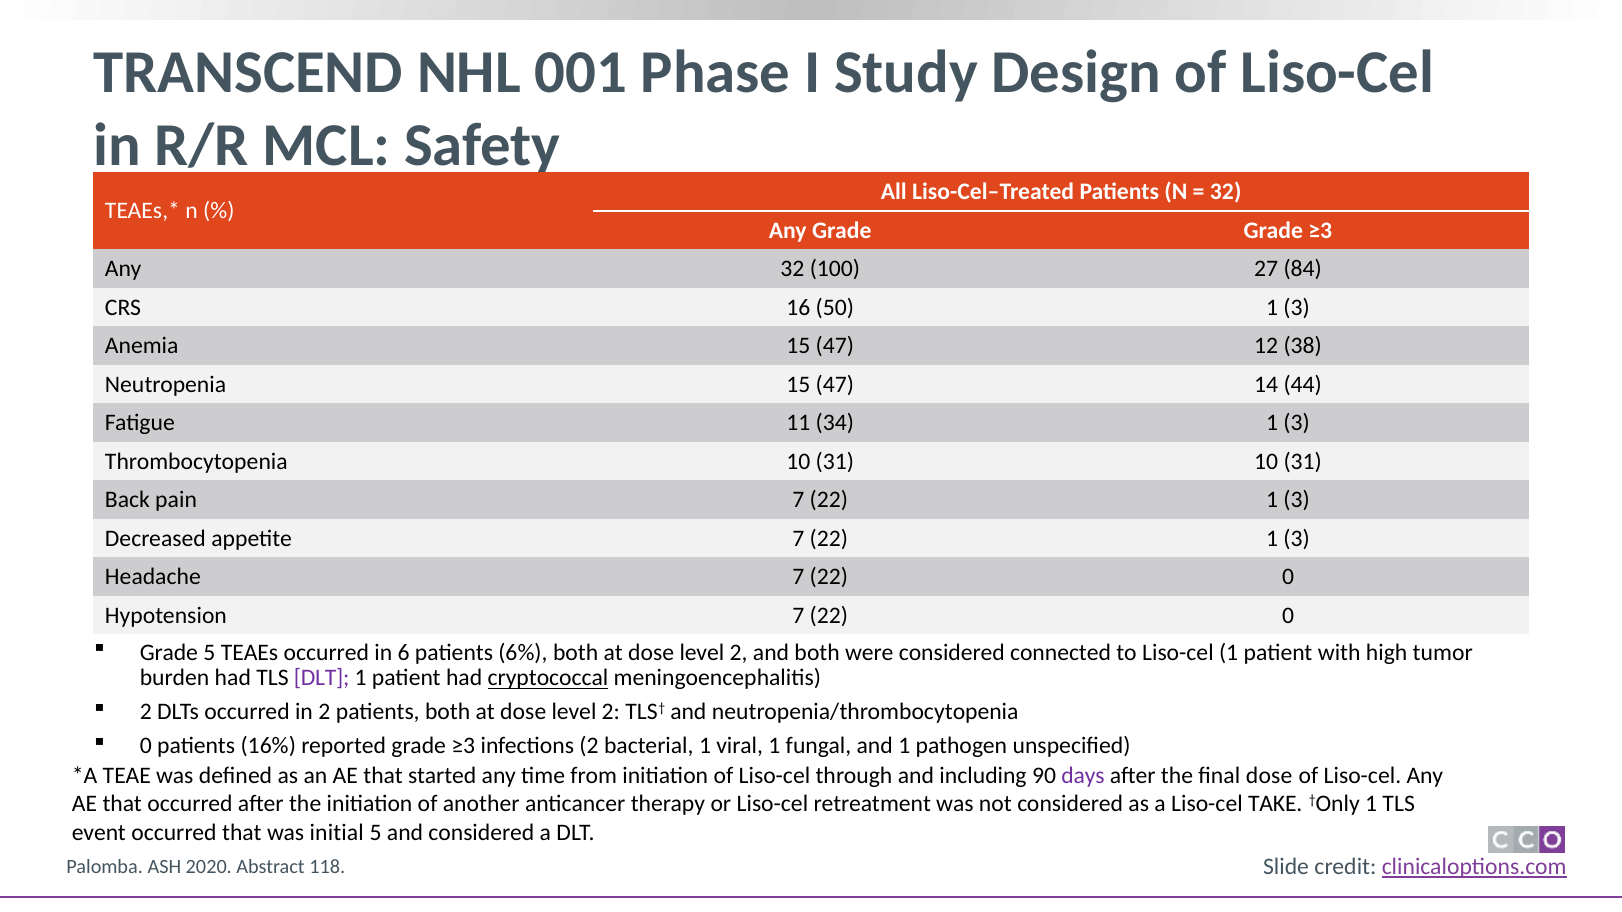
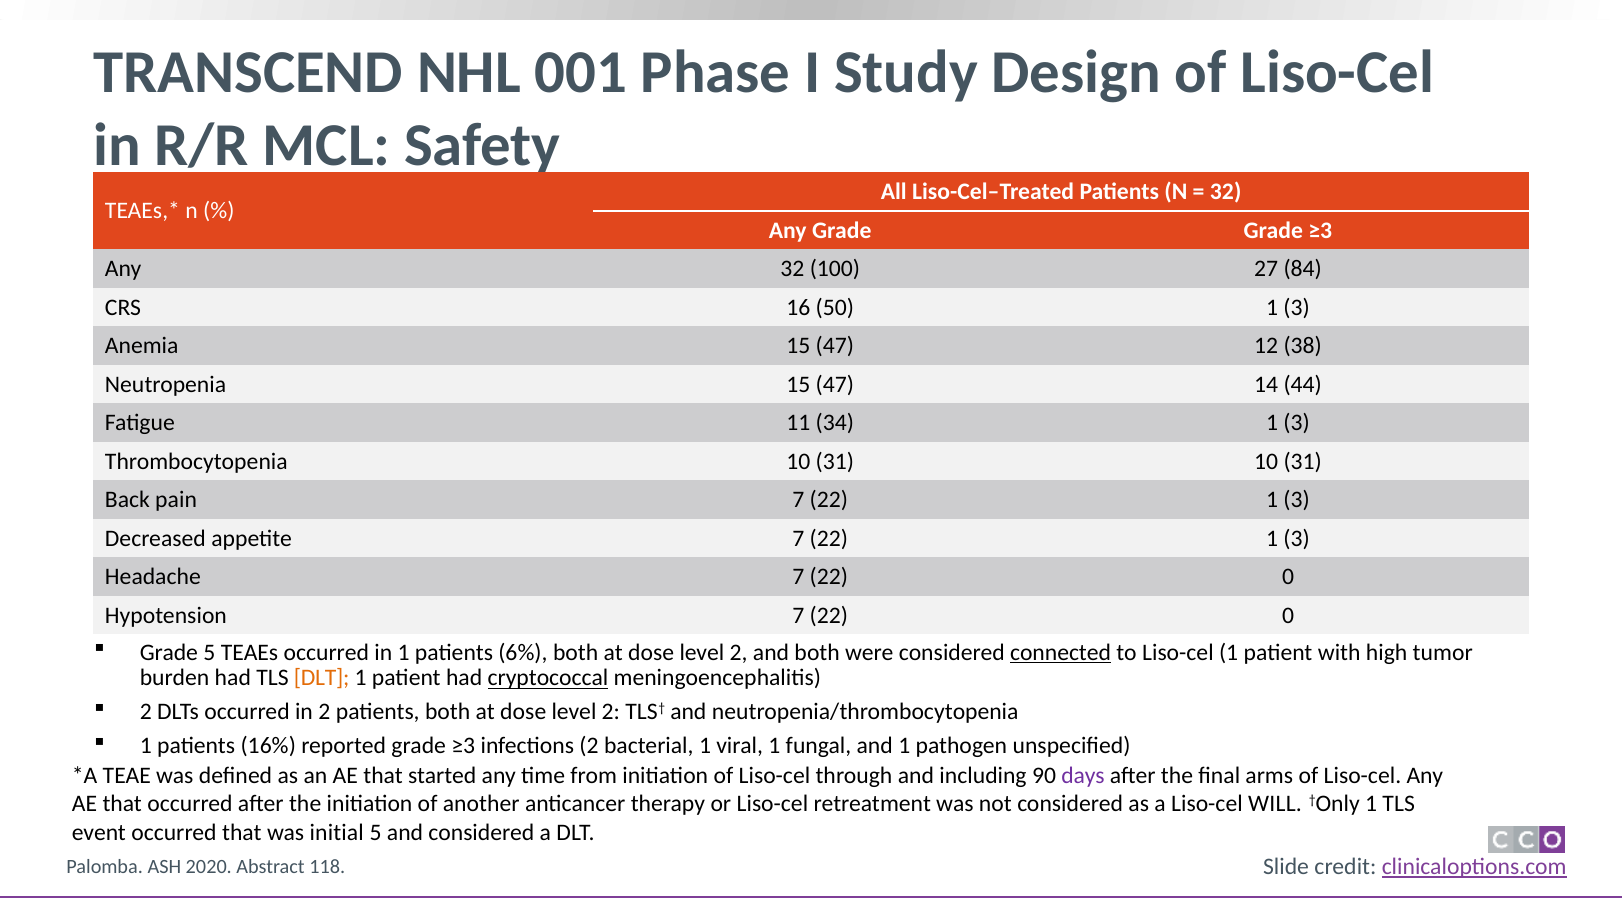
in 6: 6 -> 1 (404, 653)
connected underline: none -> present (1061, 653)
DLT colour: purple -> orange (322, 678)
0: 0 -> 1 (146, 746)
final dose: dose -> arms (1269, 776)
TAKE: TAKE -> WILL (1275, 804)
